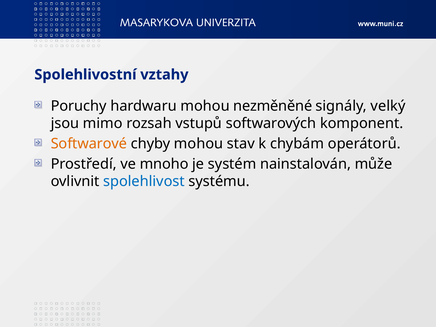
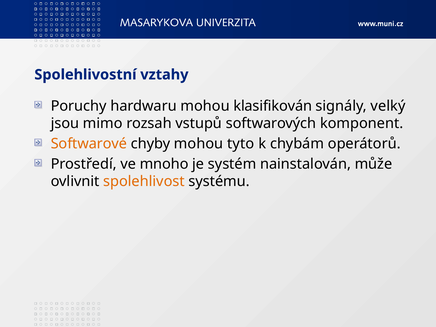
nezměněné: nezměněné -> klasifikován (273, 106)
stav: stav -> tyto (241, 144)
spolehlivost colour: blue -> orange (144, 182)
